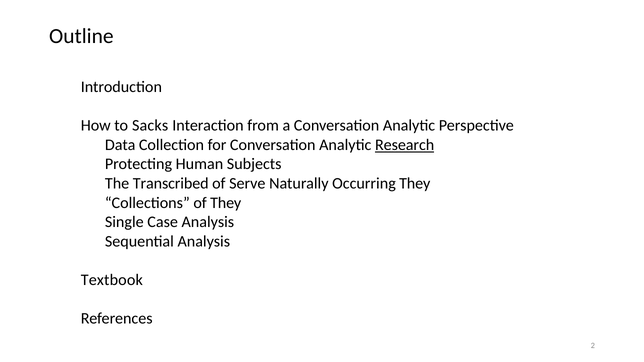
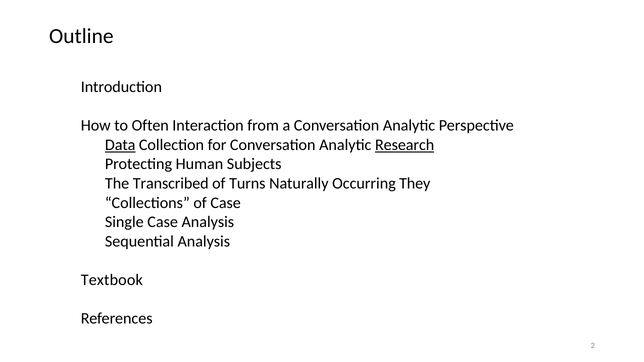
Sacks: Sacks -> Often (150, 126)
Data underline: none -> present (120, 145)
Serve: Serve -> Turns (247, 184)
of They: They -> Case (226, 203)
